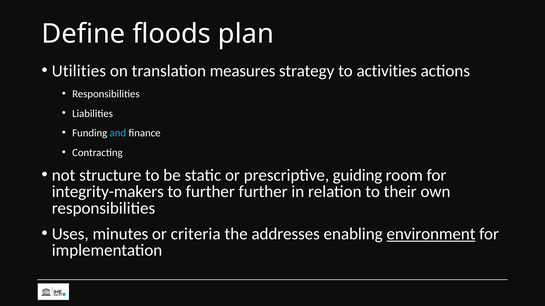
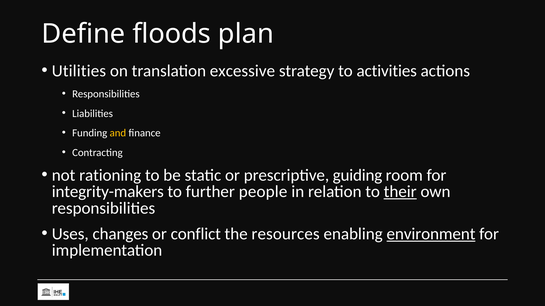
measures: measures -> excessive (242, 71)
and colour: light blue -> yellow (118, 133)
structure: structure -> rationing (110, 175)
further further: further -> people (263, 192)
their underline: none -> present (400, 192)
minutes: minutes -> changes (120, 234)
criteria: criteria -> conflict (196, 234)
addresses: addresses -> resources (286, 234)
